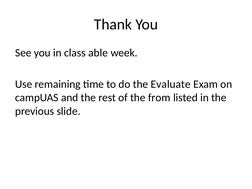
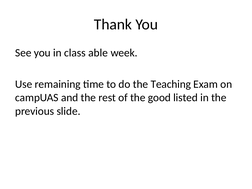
Evaluate: Evaluate -> Teaching (171, 84)
from: from -> good (159, 98)
